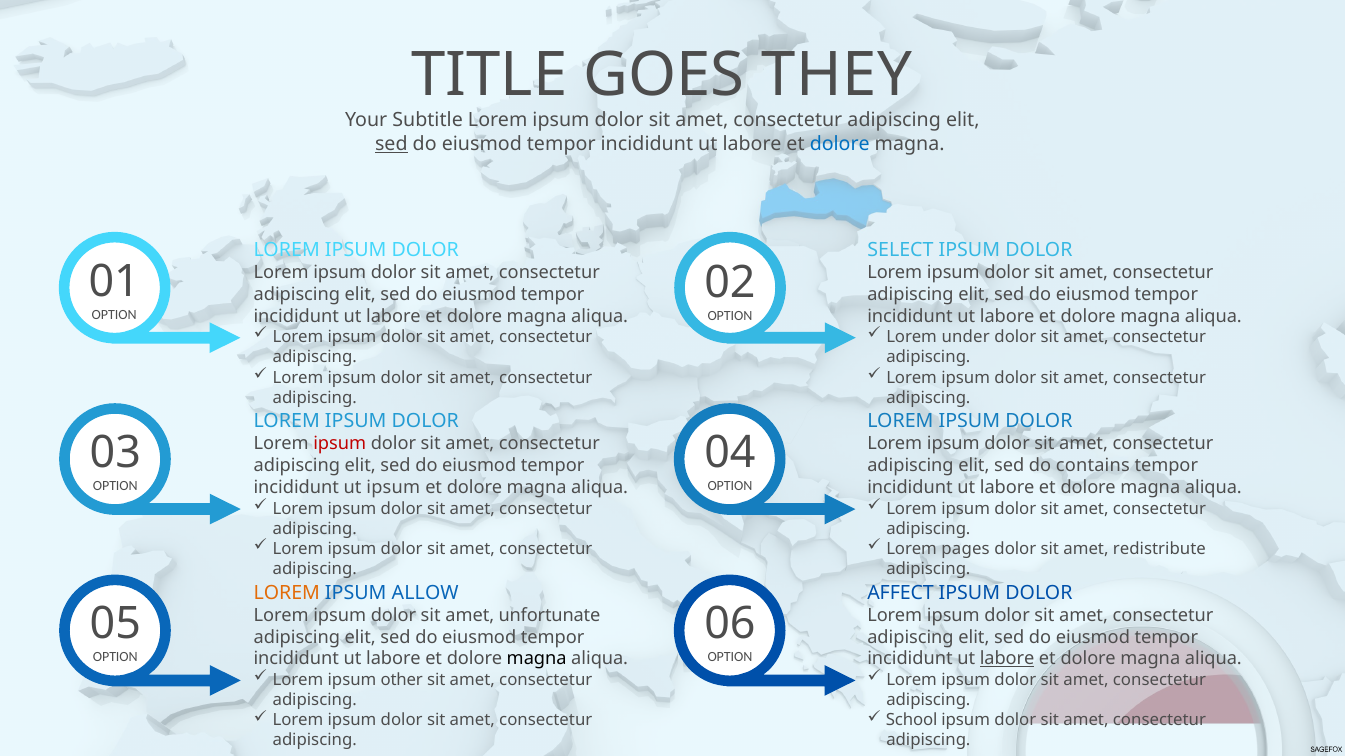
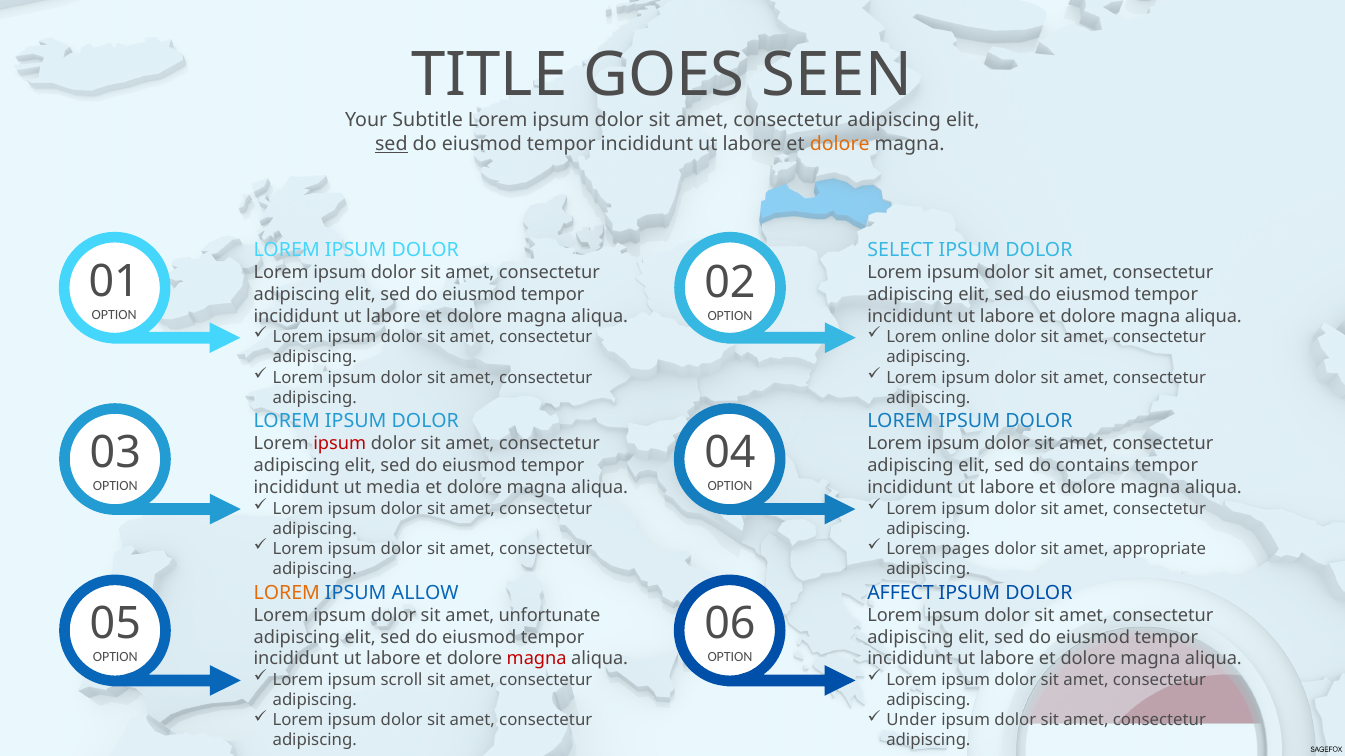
THEY: THEY -> SEEN (837, 75)
dolore colour: blue -> orange (840, 144)
under: under -> online (966, 337)
ut ipsum: ipsum -> media (393, 488)
redistribute: redistribute -> appropriate (1159, 549)
magna colour: black -> red (537, 659)
labore underline: present -> none (1007, 659)
other: other -> scroll (402, 680)
School: School -> Under (912, 721)
